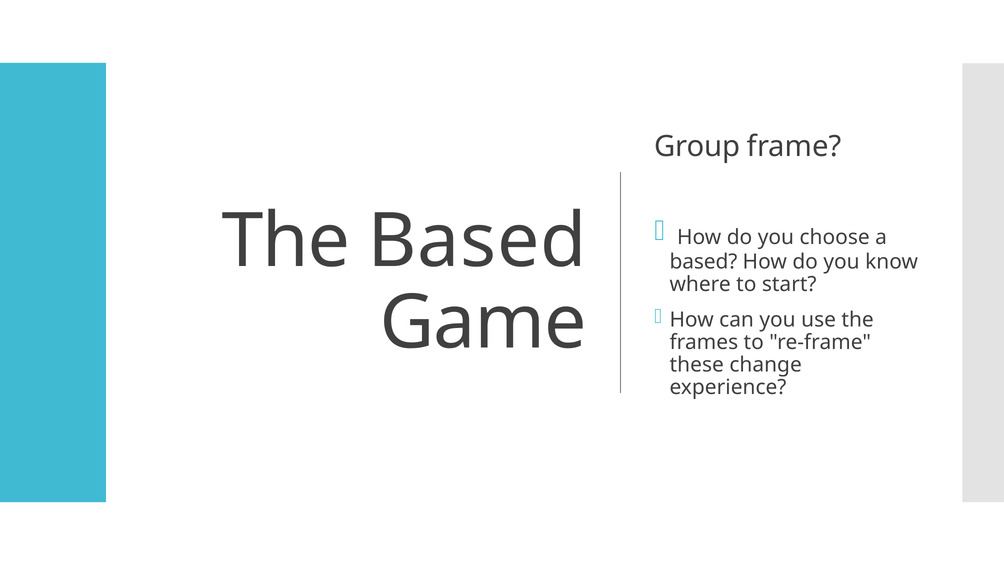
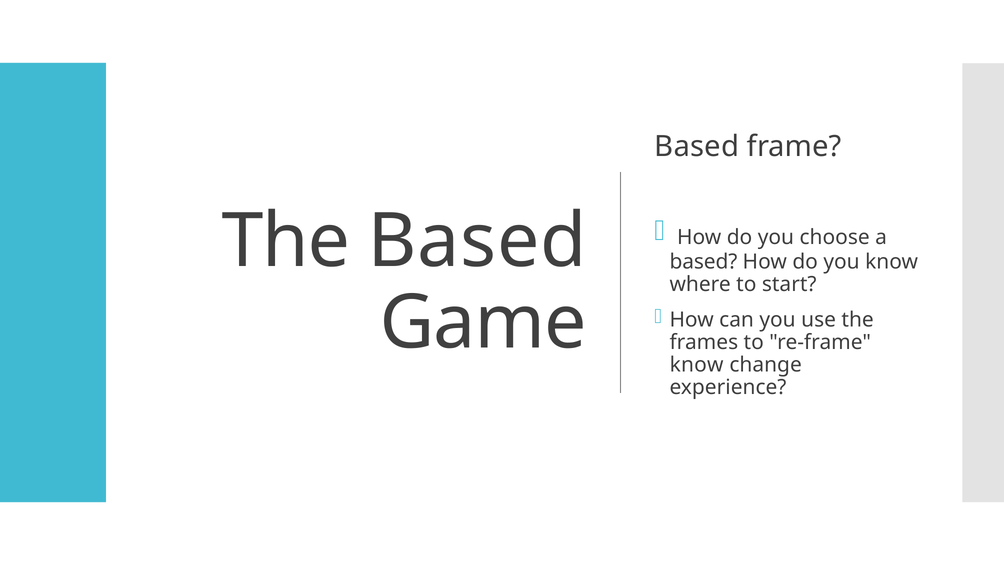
Group: Group -> Based (697, 146)
these: these -> know (697, 365)
